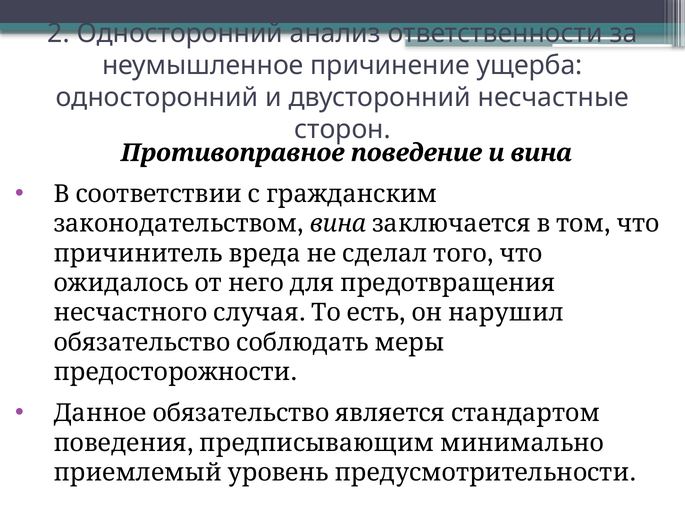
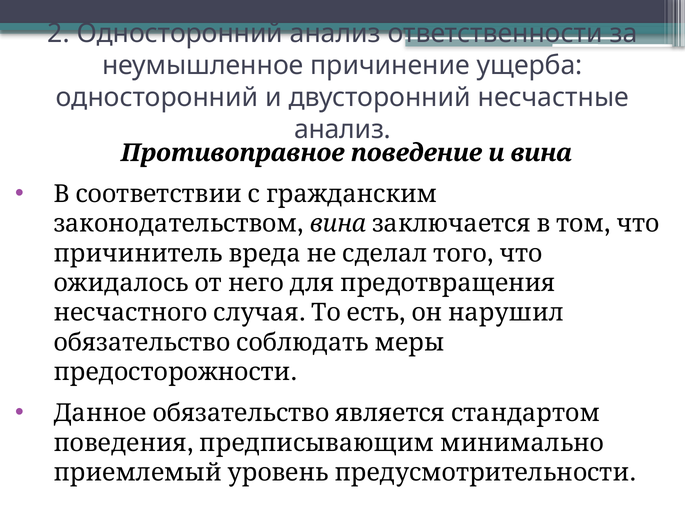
сторон: сторон -> анализ (343, 130)
